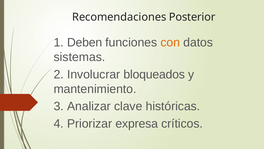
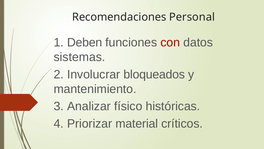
Posterior: Posterior -> Personal (192, 17)
con colour: orange -> red (170, 42)
clave: clave -> físico (128, 106)
expresa: expresa -> material (137, 123)
